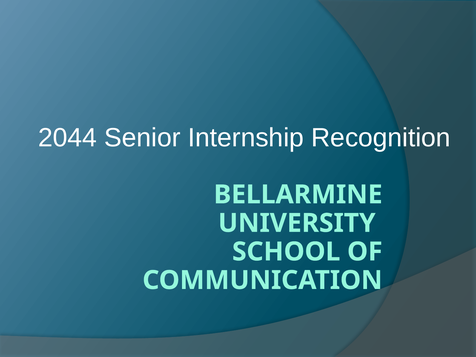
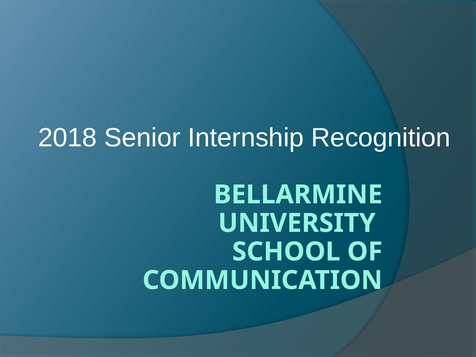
2044: 2044 -> 2018 (68, 138)
